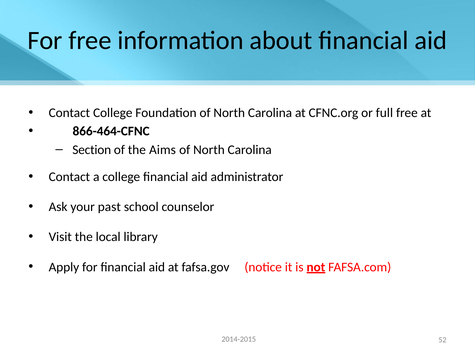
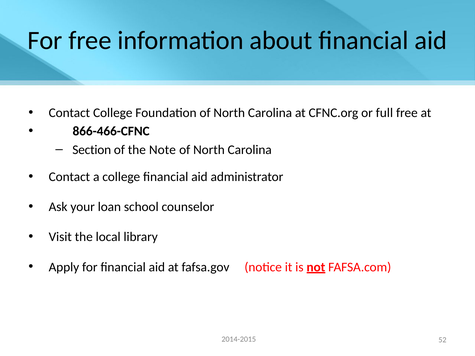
866-464-CFNC: 866-464-CFNC -> 866-466-CFNC (111, 131)
Aims: Aims -> Note (162, 150)
past: past -> loan (109, 207)
